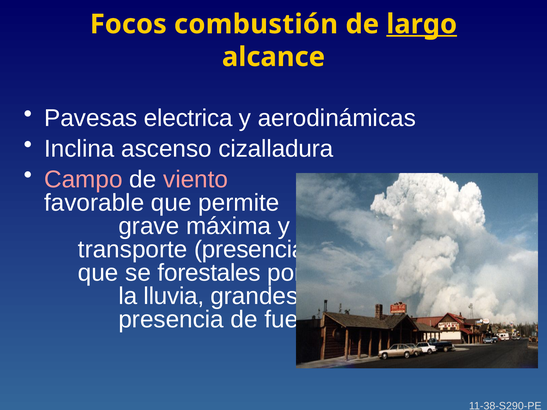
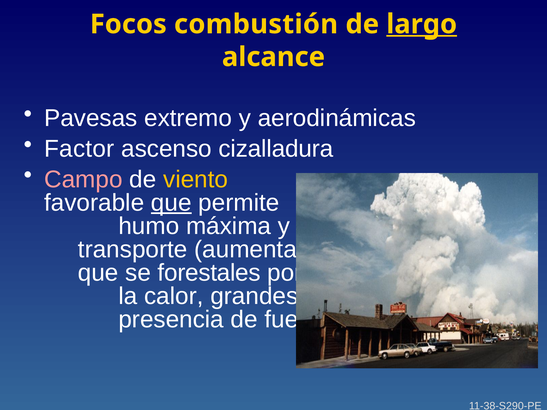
Pavesas electrica: electrica -> extremo (188, 118)
Inclina: Inclina -> Factor (79, 149)
viento colour: pink -> yellow (196, 180)
que underline: none -> present (171, 203)
grave: grave -> humo (149, 226)
transporte presencia: presencia -> aumentar (250, 250)
lluvia: lluvia -> calor (174, 296)
